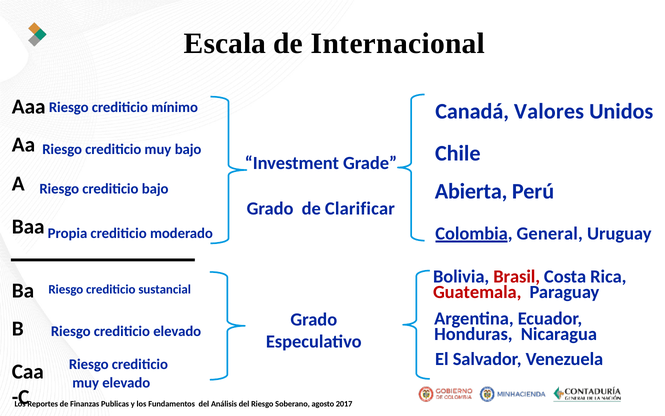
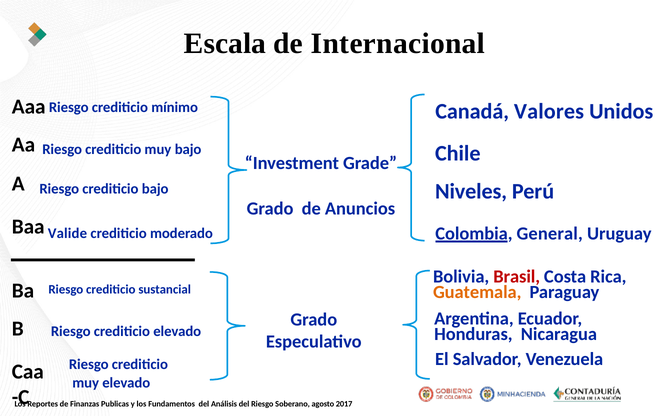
Abierta: Abierta -> Niveles (471, 191)
Clarificar: Clarificar -> Anuncios (360, 208)
Propia: Propia -> Valide (67, 233)
Guatemala colour: red -> orange (477, 292)
